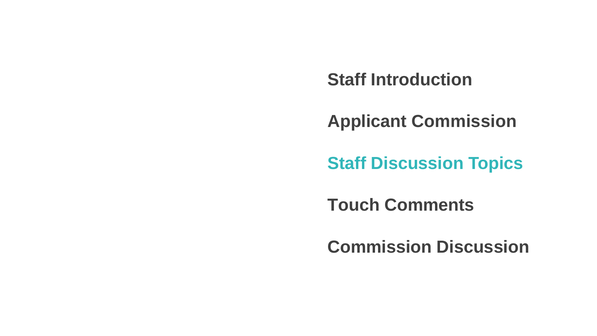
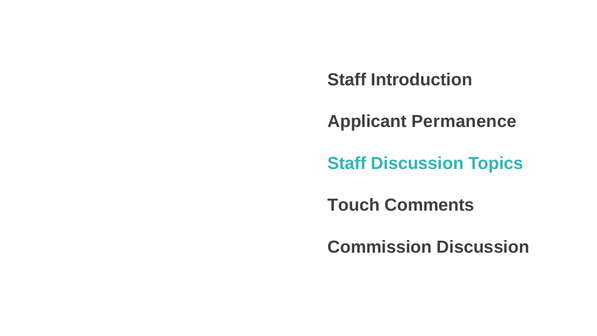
Applicant Commission: Commission -> Permanence (464, 121)
